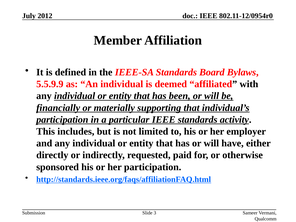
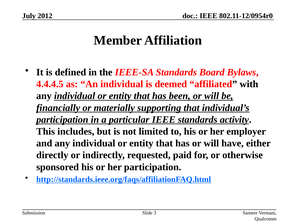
5.5.9.9: 5.5.9.9 -> 4.4.4.5 (50, 84)
